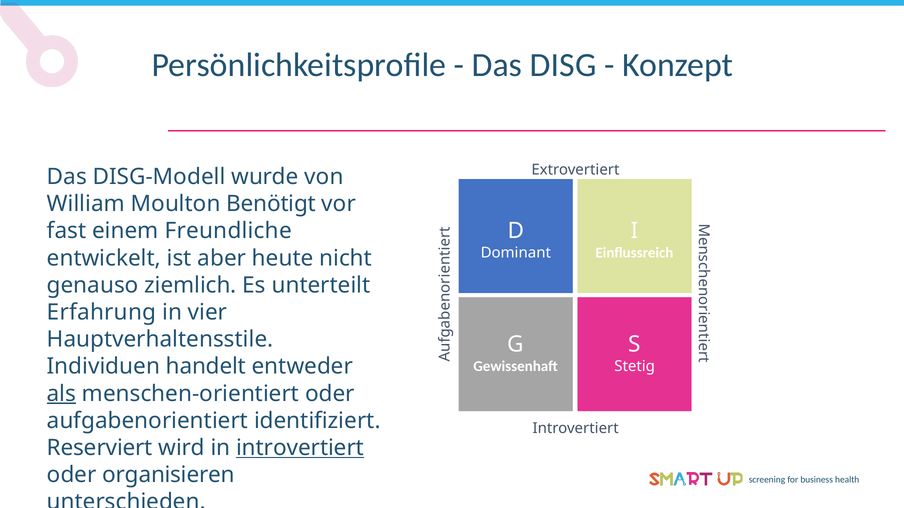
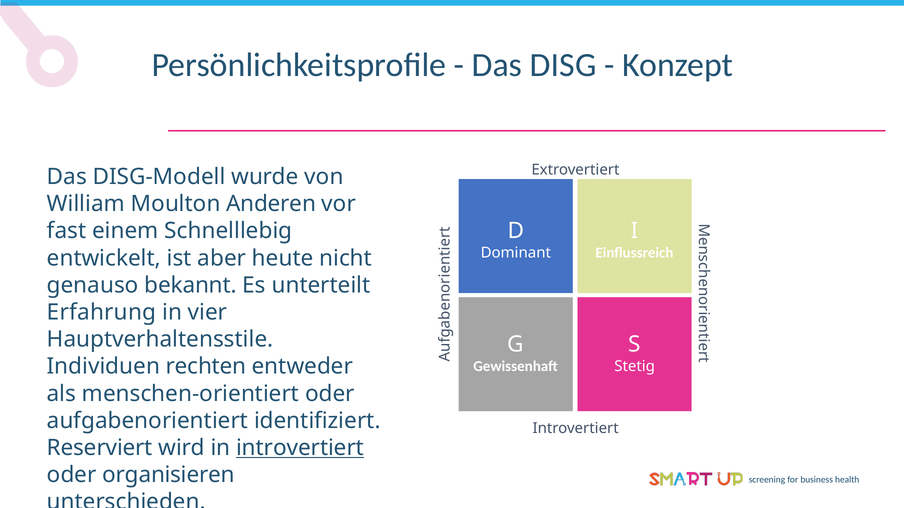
Benötigt: Benötigt -> Anderen (271, 204)
Freundliche: Freundliche -> Schnelllebig (228, 231)
ziemlich: ziemlich -> bekannt (191, 285)
handelt: handelt -> rechten (206, 367)
als underline: present -> none (61, 394)
